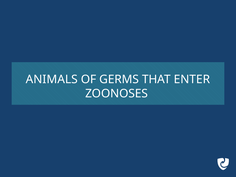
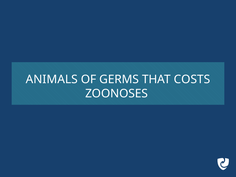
ENTER: ENTER -> COSTS (192, 79)
